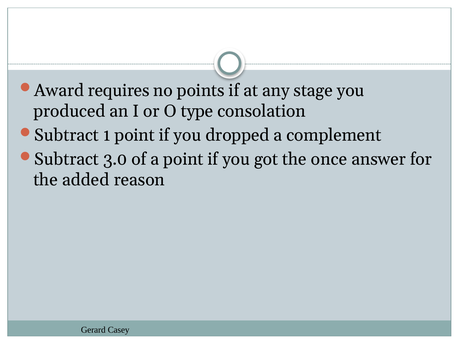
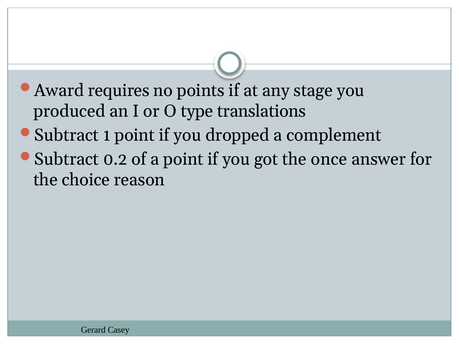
consolation: consolation -> translations (262, 111)
3.0: 3.0 -> 0.2 (115, 159)
added: added -> choice (86, 180)
